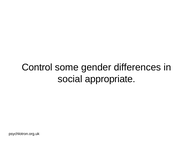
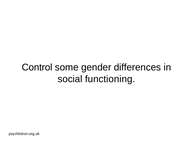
appropriate: appropriate -> functioning (110, 79)
